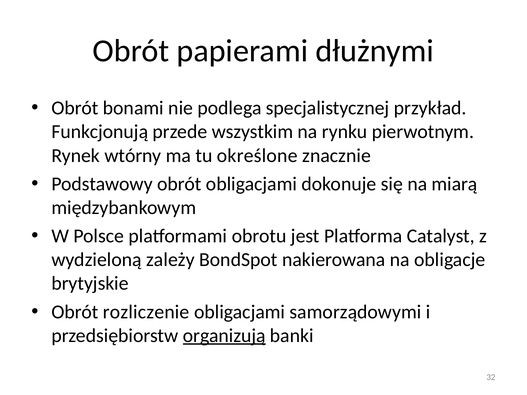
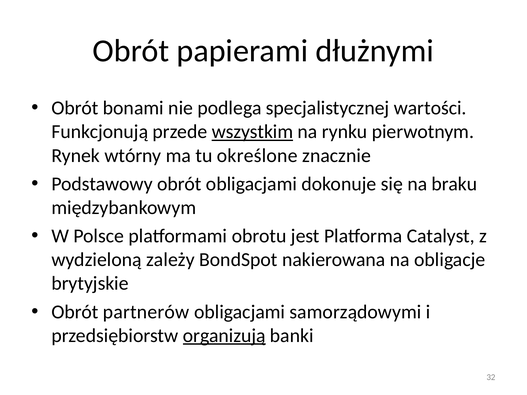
przykład: przykład -> wartości (430, 108)
wszystkim underline: none -> present (252, 132)
miarą: miarą -> braku (454, 184)
rozliczenie: rozliczenie -> partnerów (146, 312)
